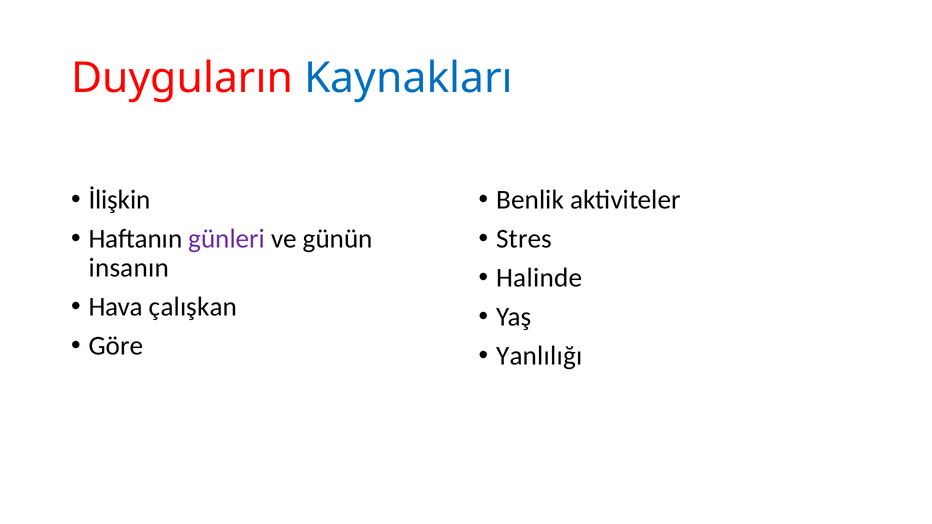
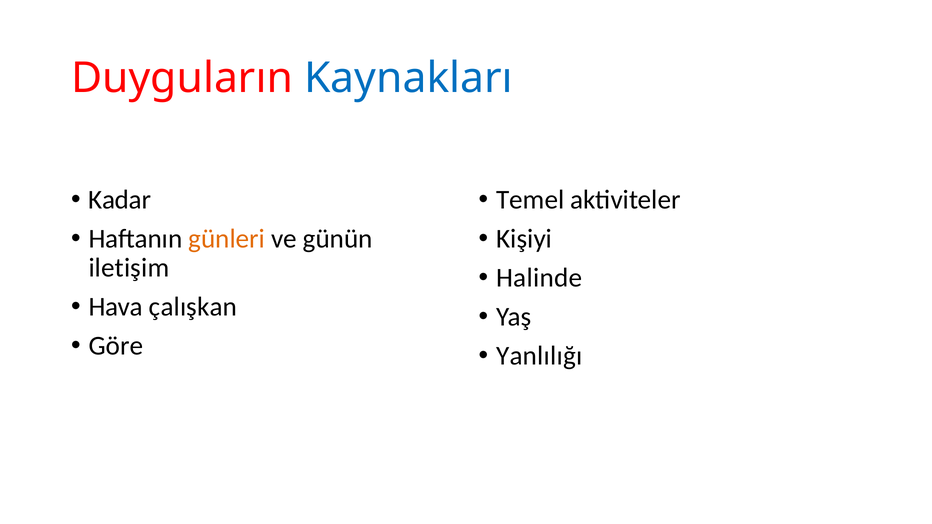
İlişkin: İlişkin -> Kadar (120, 200)
Benlik: Benlik -> Temel (530, 200)
günleri colour: purple -> orange (227, 239)
Stres: Stres -> Kişiyi (524, 239)
insanın: insanın -> iletişim (129, 268)
